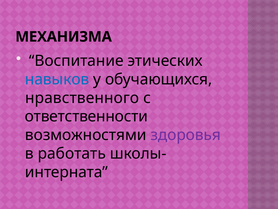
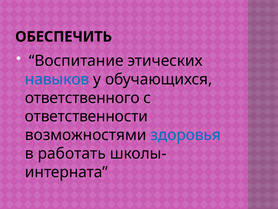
МЕХАНИЗМА: МЕХАНИЗМА -> ОБЕСПЕЧИТЬ (64, 37)
нравственного: нравственного -> ответственного (82, 98)
здоровья colour: purple -> blue (186, 135)
